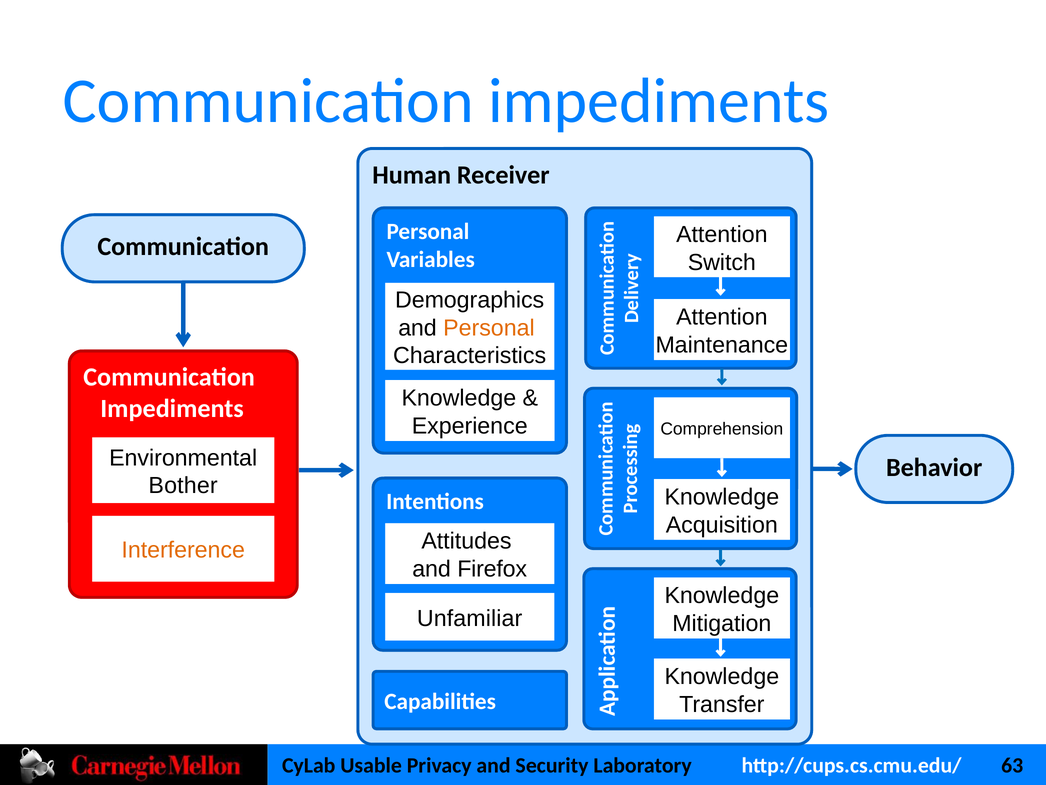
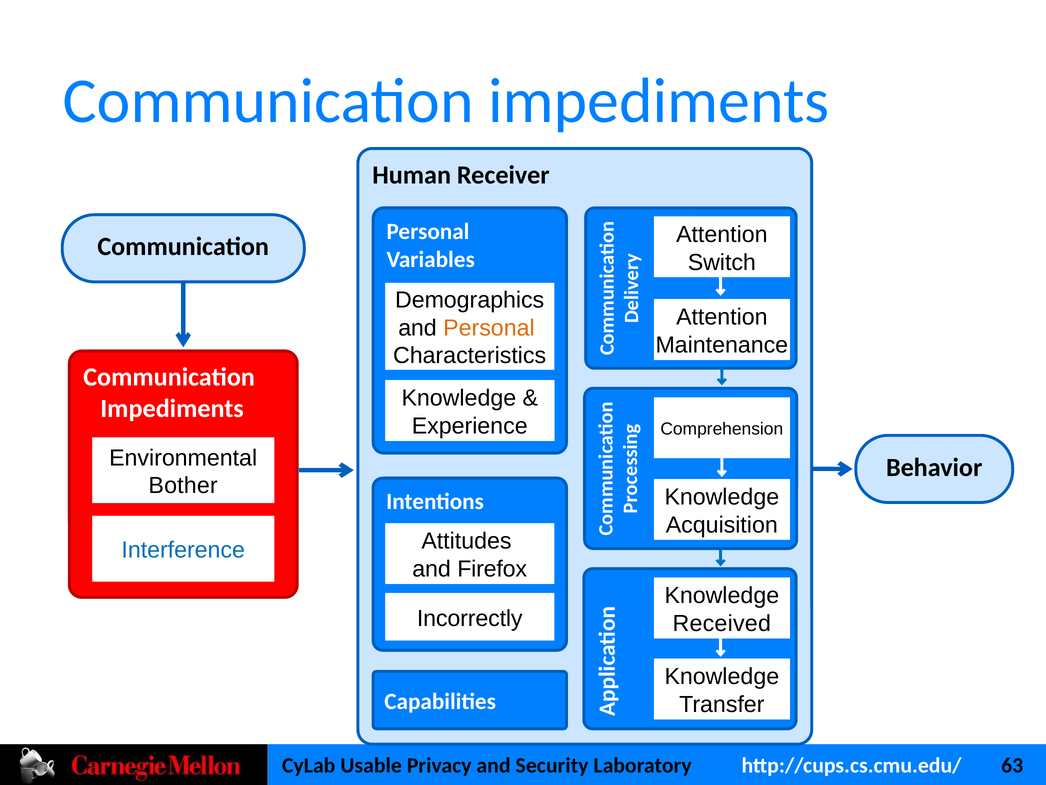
Interference colour: orange -> blue (183, 550)
Unfamiliar: Unfamiliar -> Incorrectly (470, 618)
Mitigation: Mitigation -> Received (722, 623)
